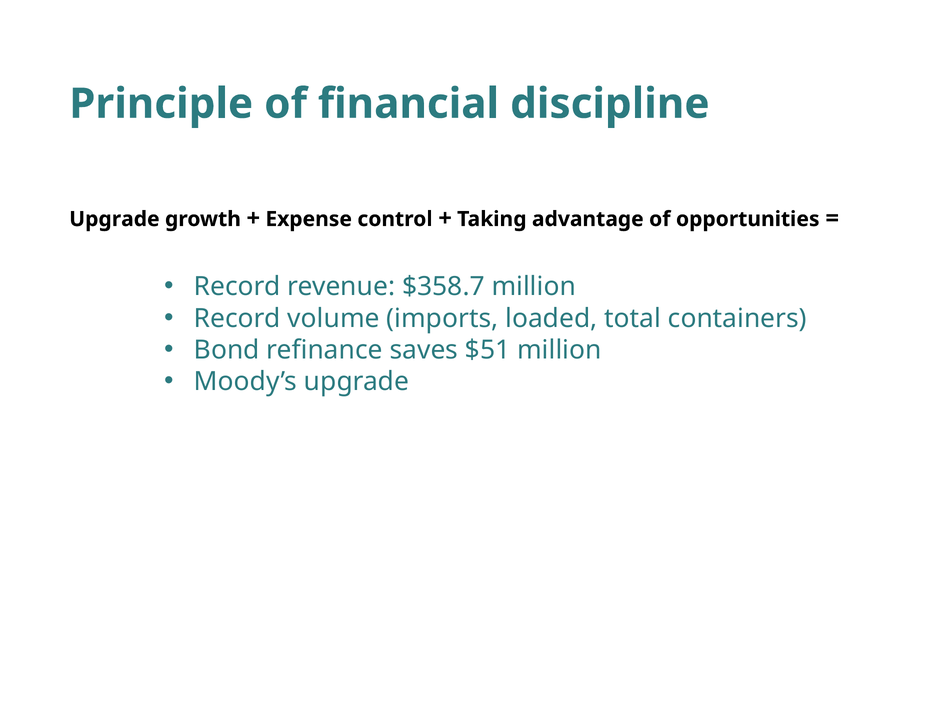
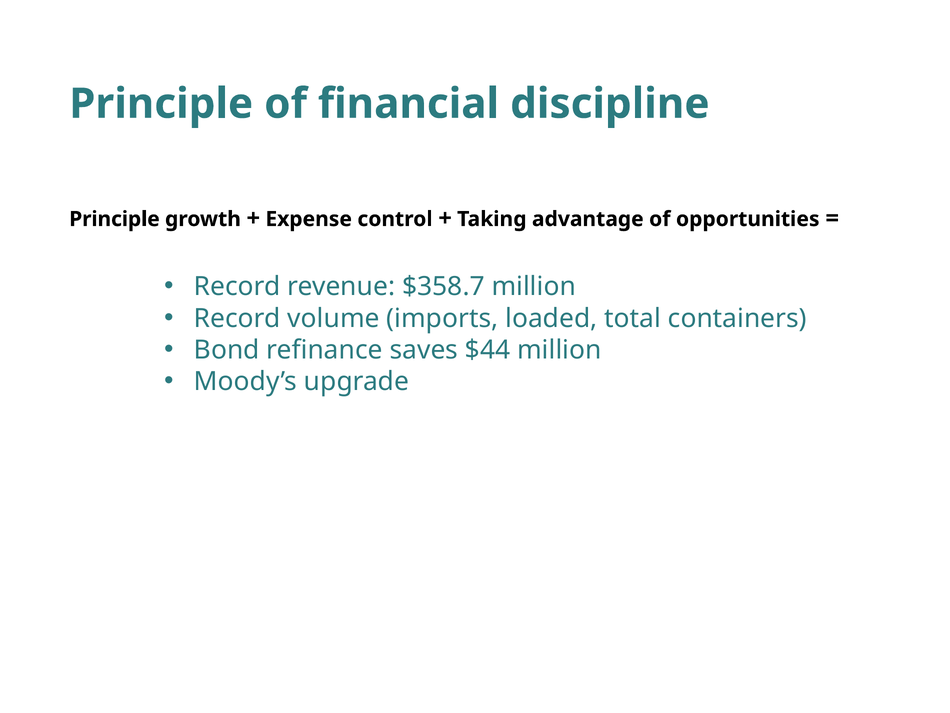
Upgrade: Upgrade -> Principle (114, 219)
$51: $51 -> $44 (488, 350)
